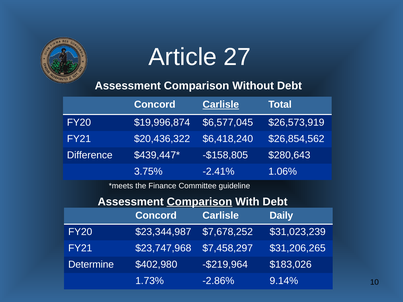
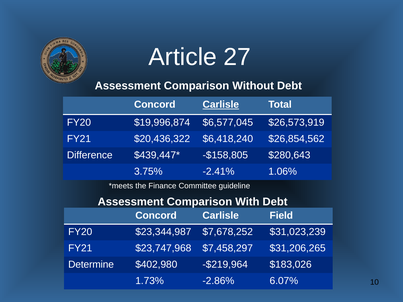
Comparison underline: present -> none (199, 202)
Daily: Daily -> Field (281, 216)
9.14%: 9.14% -> 6.07% (284, 281)
